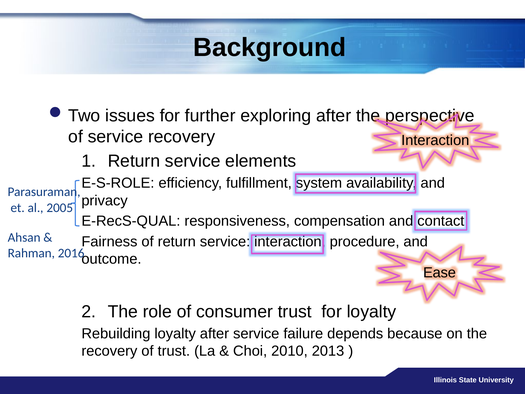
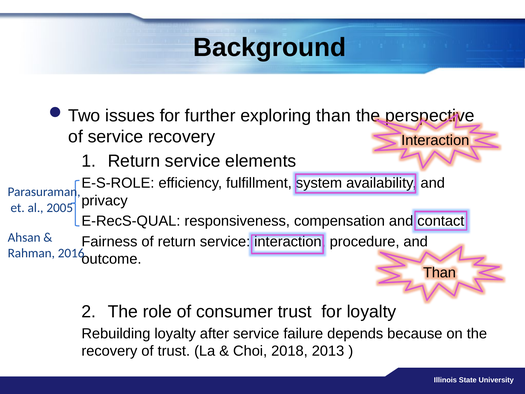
exploring after: after -> than (334, 116)
Ease: Ease -> Than (439, 273)
2010: 2010 -> 2018 (289, 351)
